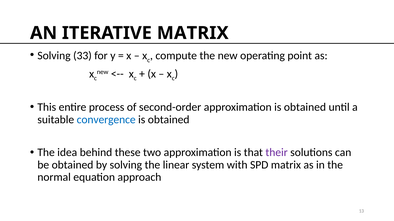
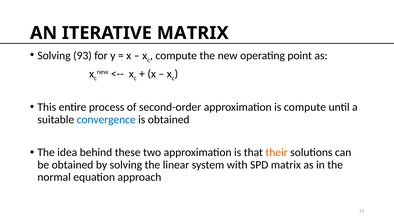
33: 33 -> 93 (82, 56)
approximation is obtained: obtained -> compute (305, 107)
their colour: purple -> orange (277, 153)
